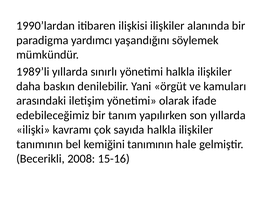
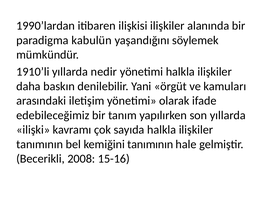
yardımcı: yardımcı -> kabulün (92, 40)
1989’li: 1989’li -> 1910’li (33, 72)
sınırlı: sınırlı -> nedir (104, 72)
